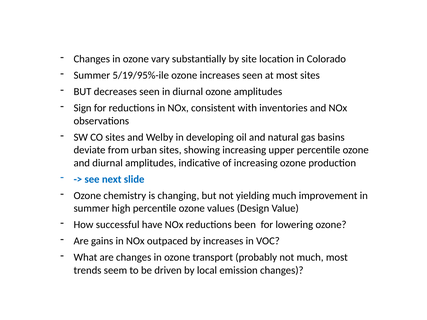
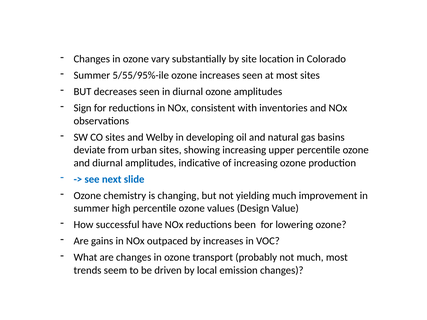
5/19/95%-ile: 5/19/95%-ile -> 5/55/95%-ile (141, 75)
